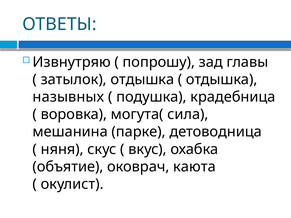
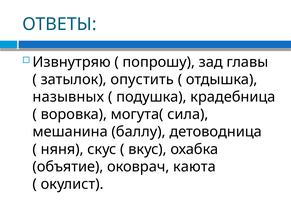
затылок отдышка: отдышка -> опустить (142, 80)
парке: парке -> баллу (139, 132)
